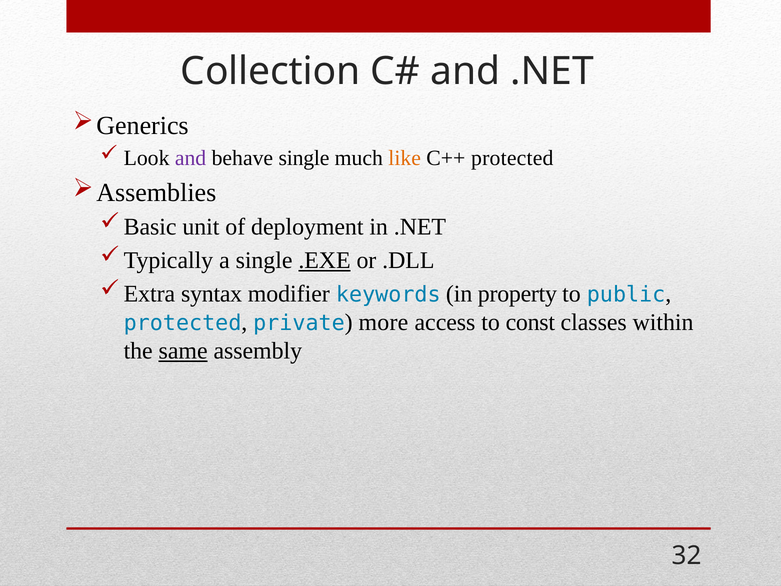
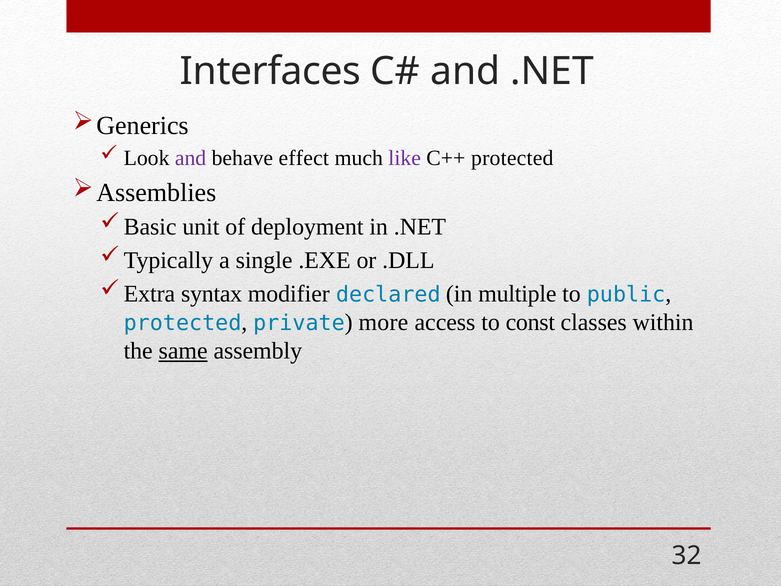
Collection: Collection -> Interfaces (270, 71)
behave single: single -> effect (304, 158)
like colour: orange -> purple (405, 158)
.EXE underline: present -> none (324, 260)
keywords: keywords -> declared (388, 294)
property: property -> multiple (517, 294)
